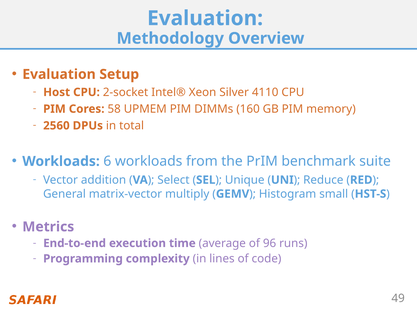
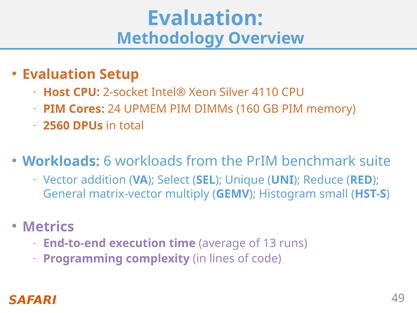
58: 58 -> 24 (114, 109)
96: 96 -> 13 (270, 243)
